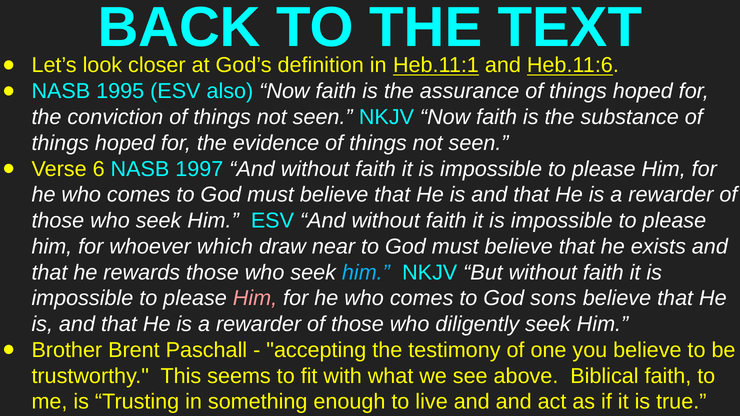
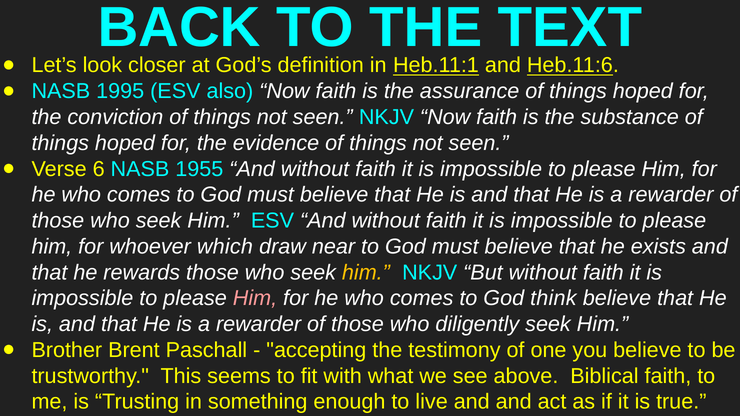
1997: 1997 -> 1955 (199, 169)
him colour: light blue -> yellow (366, 273)
sons: sons -> think (553, 298)
